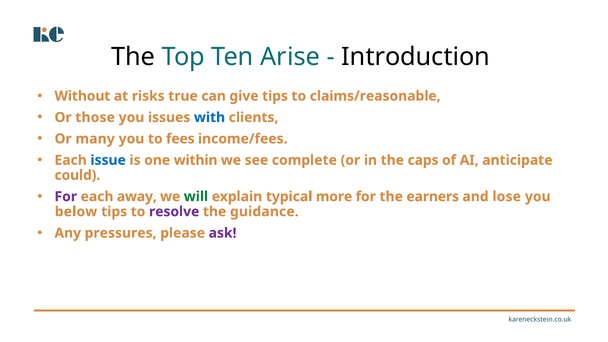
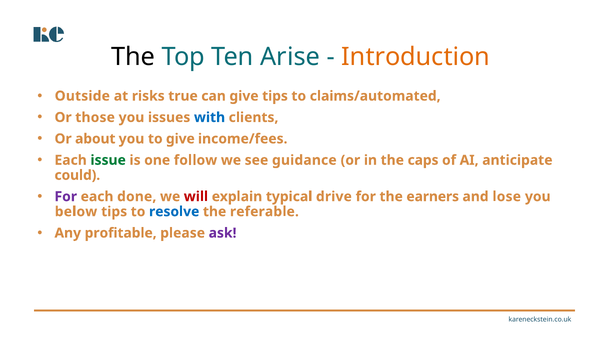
Introduction colour: black -> orange (416, 57)
Without: Without -> Outside (82, 96)
claims/reasonable: claims/reasonable -> claims/automated (375, 96)
many: many -> about (95, 139)
to fees: fees -> give (180, 139)
issue colour: blue -> green (108, 160)
within: within -> follow (195, 160)
complete: complete -> guidance (304, 160)
away: away -> done (137, 197)
will colour: green -> red (196, 197)
more: more -> drive (334, 197)
resolve colour: purple -> blue (174, 212)
guidance: guidance -> referable (264, 212)
pressures: pressures -> profitable (121, 233)
